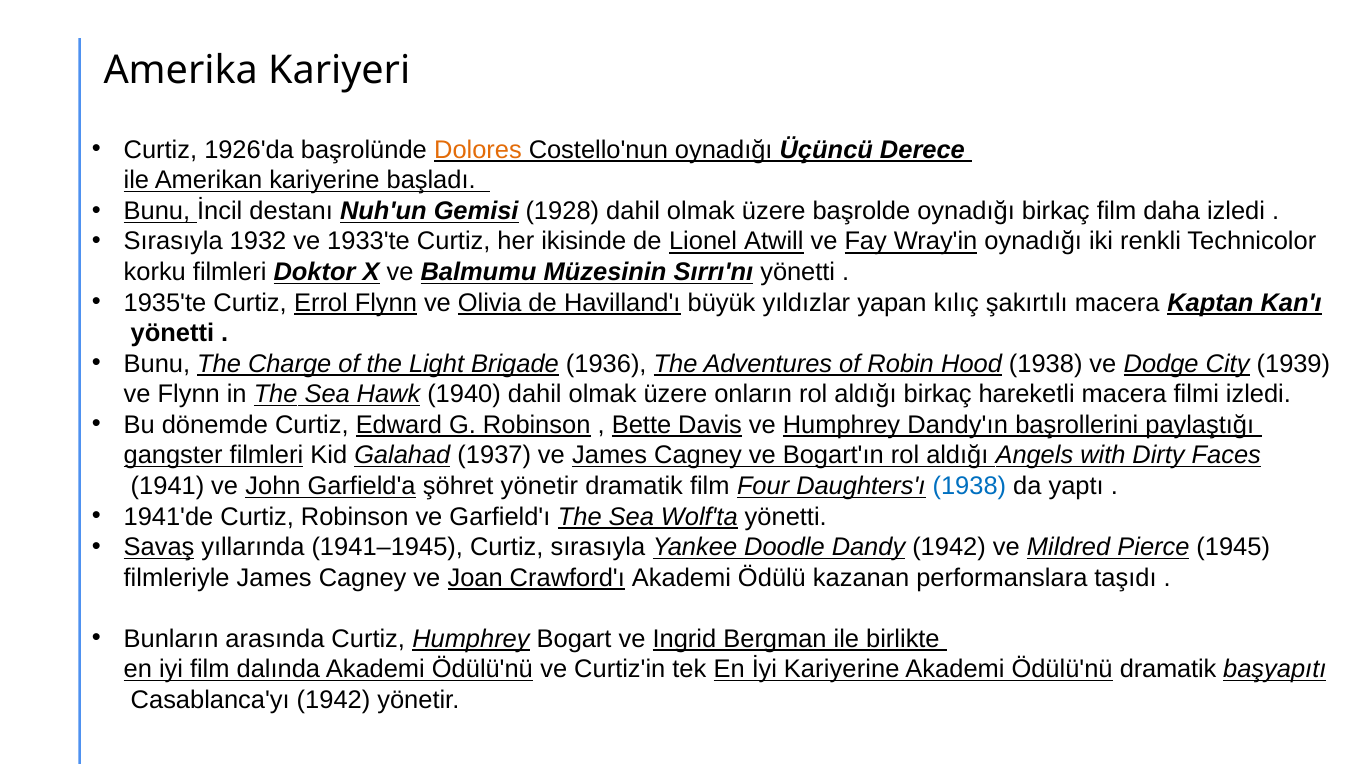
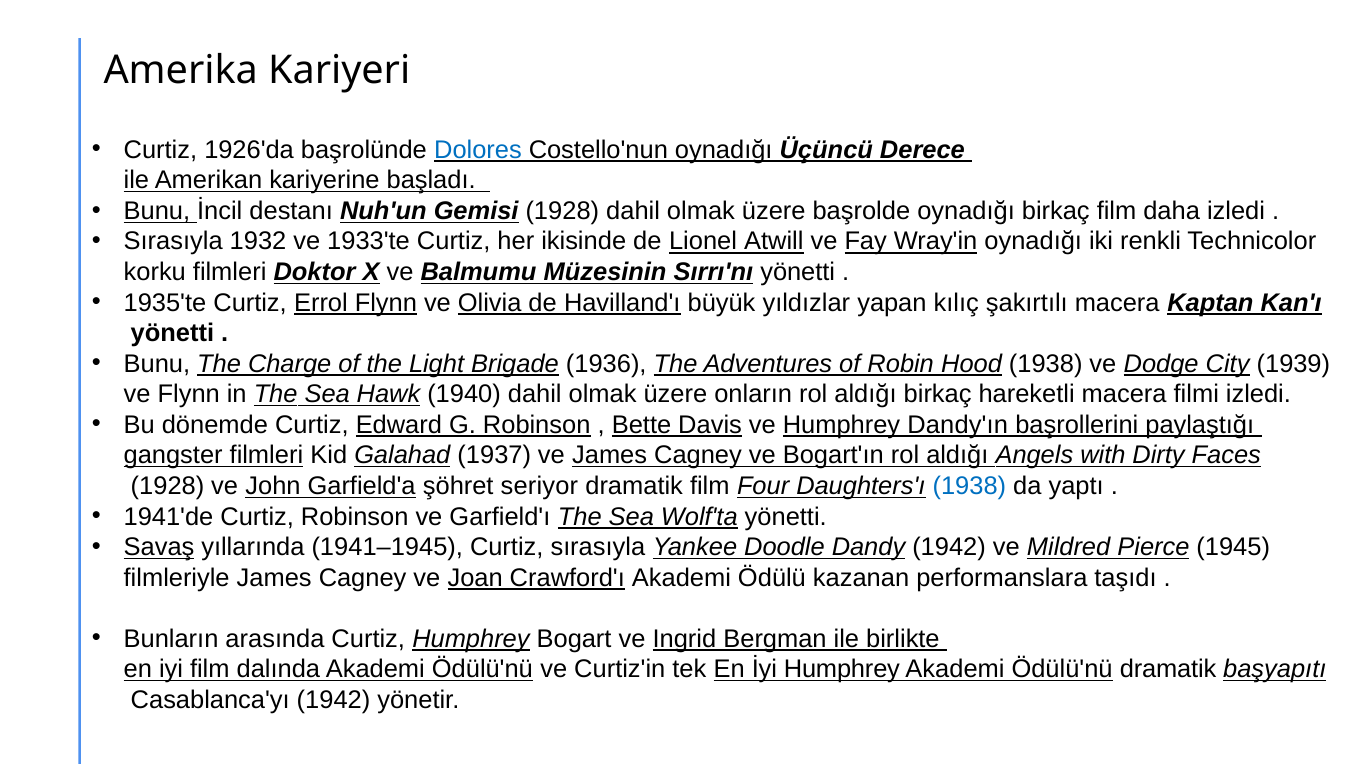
Dolores colour: orange -> blue (478, 150)
1941: 1941 -> 1928 (168, 486)
şöhret yönetir: yönetir -> seriyor (539, 486)
İyi Kariyerine: Kariyerine -> Humphrey (842, 669)
